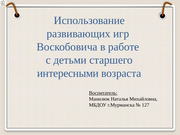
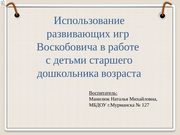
интересными: интересными -> дошкольника (68, 73)
